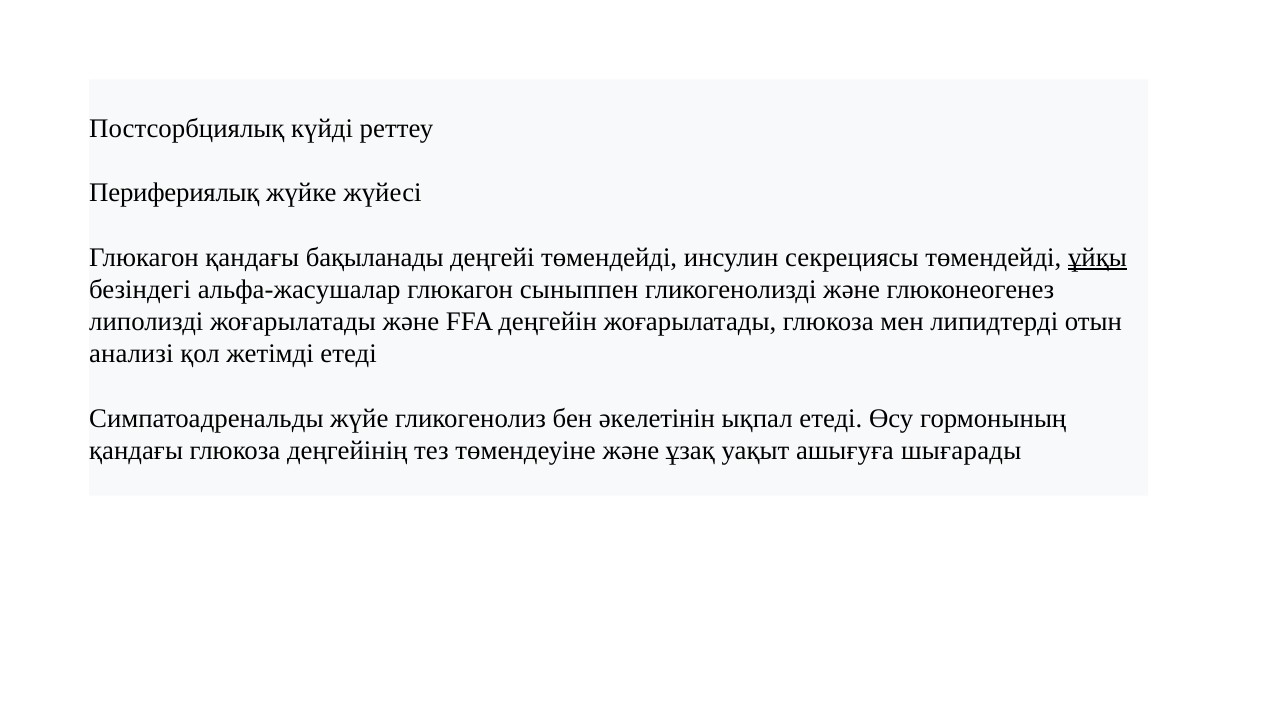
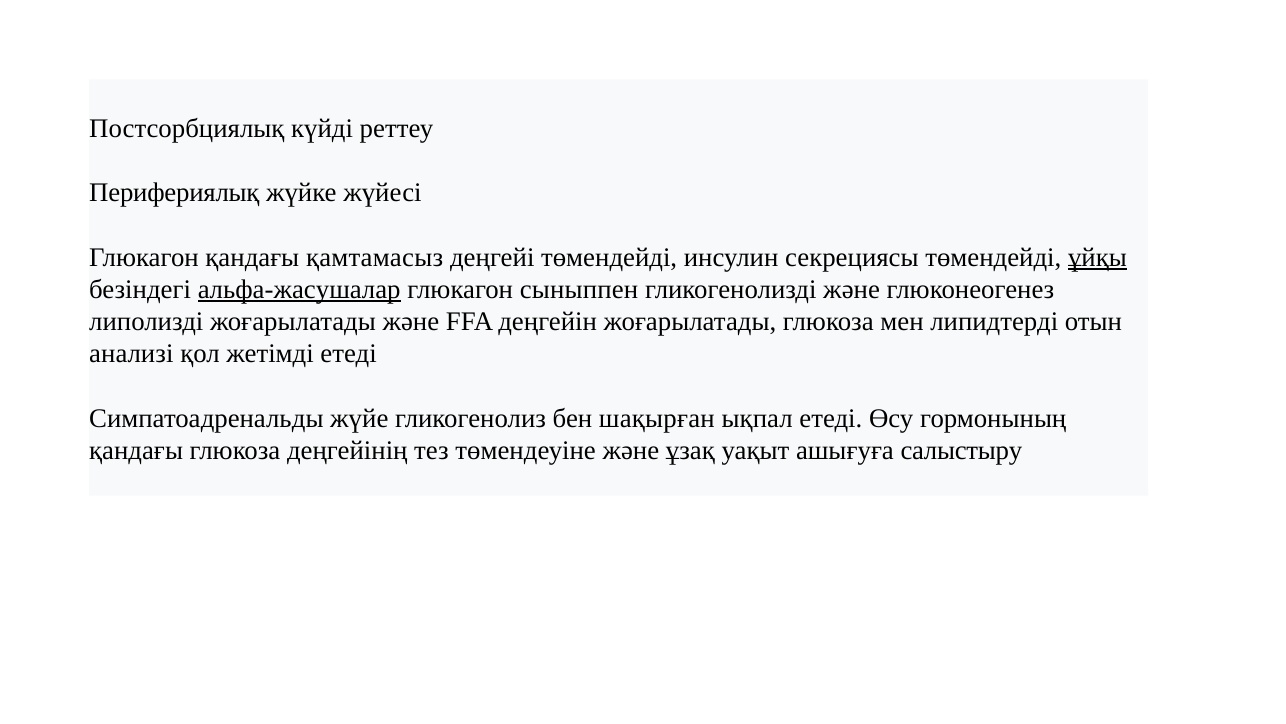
бақыланады: бақыланады -> қамтамасыз (375, 257)
альфа-жасушалар underline: none -> present (299, 289)
әкелетінін: әкелетінін -> шақырған (657, 418)
шығарады: шығарады -> салыстыру (961, 450)
